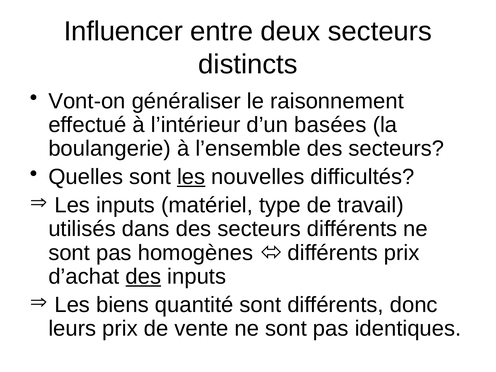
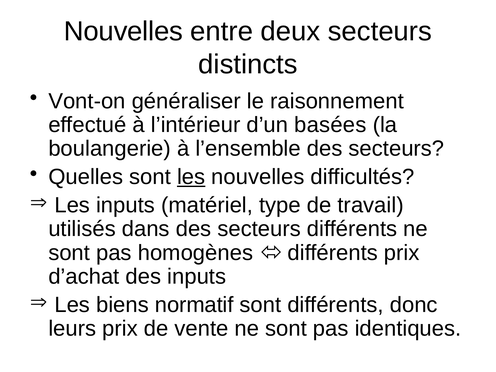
Influencer: Influencer -> Nouvelles (123, 31)
des underline: present -> none (143, 277)
quantité: quantité -> normatif (194, 305)
